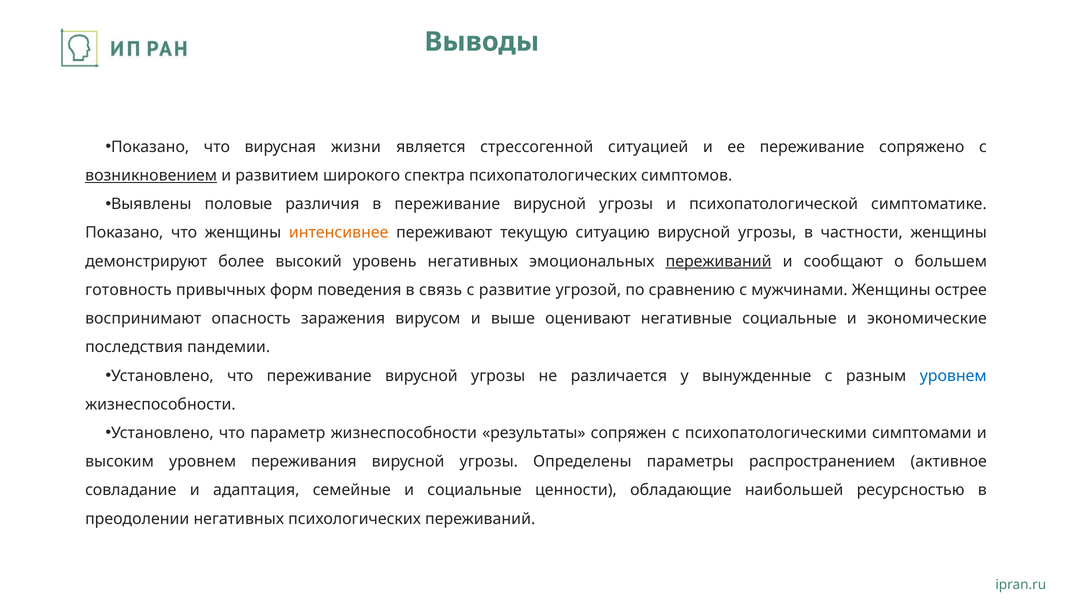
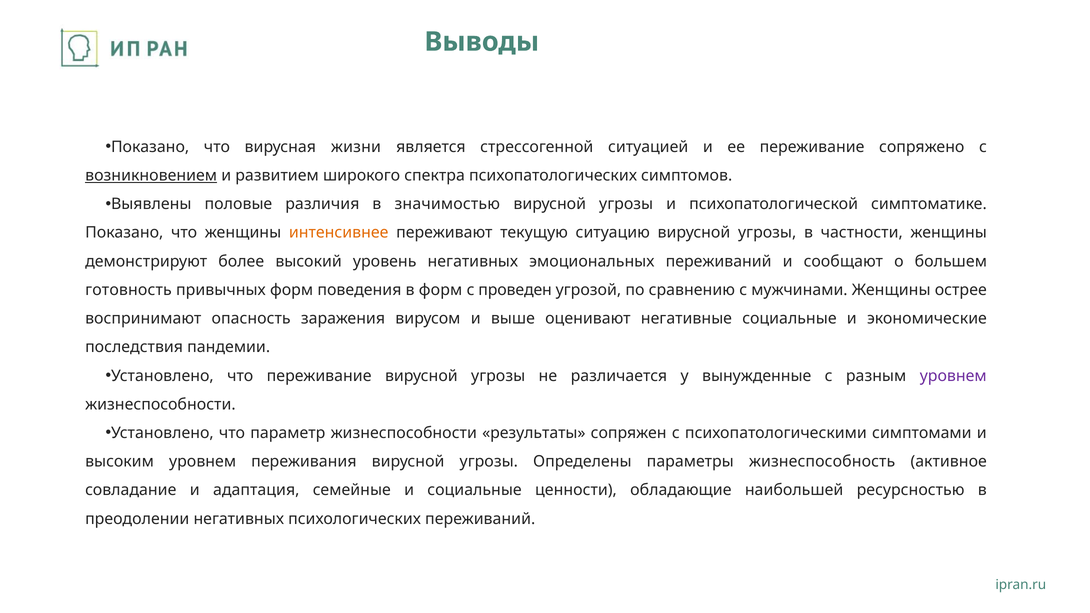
в переживание: переживание -> значимостью (447, 204)
переживаний underline: present -> none (719, 261)
в связь: связь -> форм (441, 290)
развитие: развитие -> проведен (515, 290)
уровнем colour: blue -> purple (953, 376)
распространением: распространением -> жизнеспособность (822, 462)
